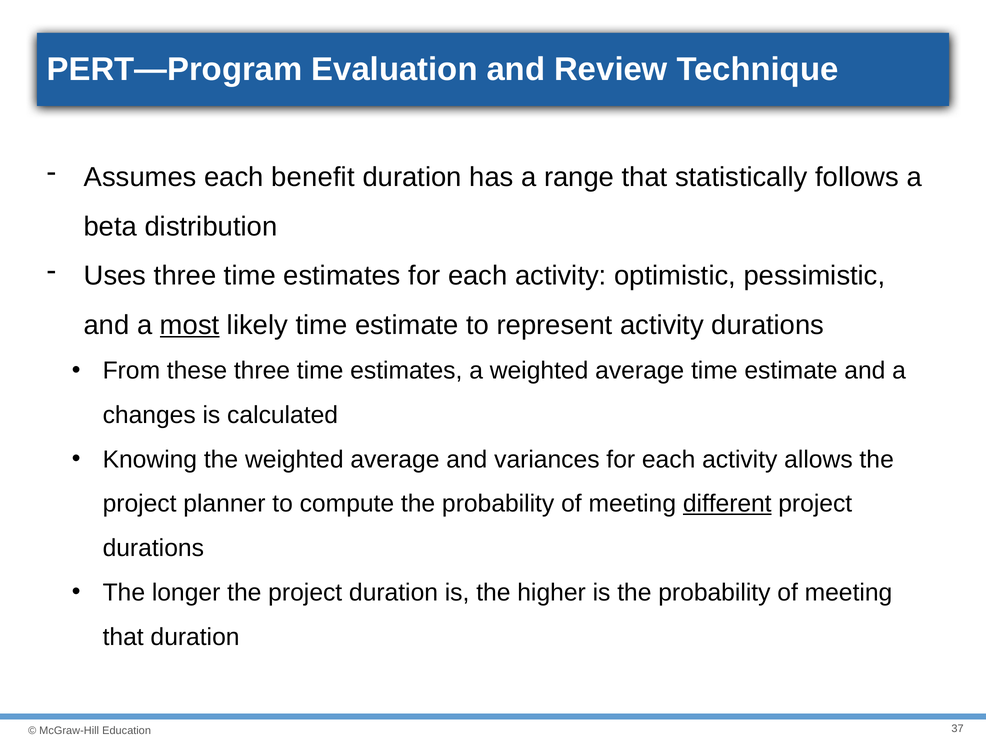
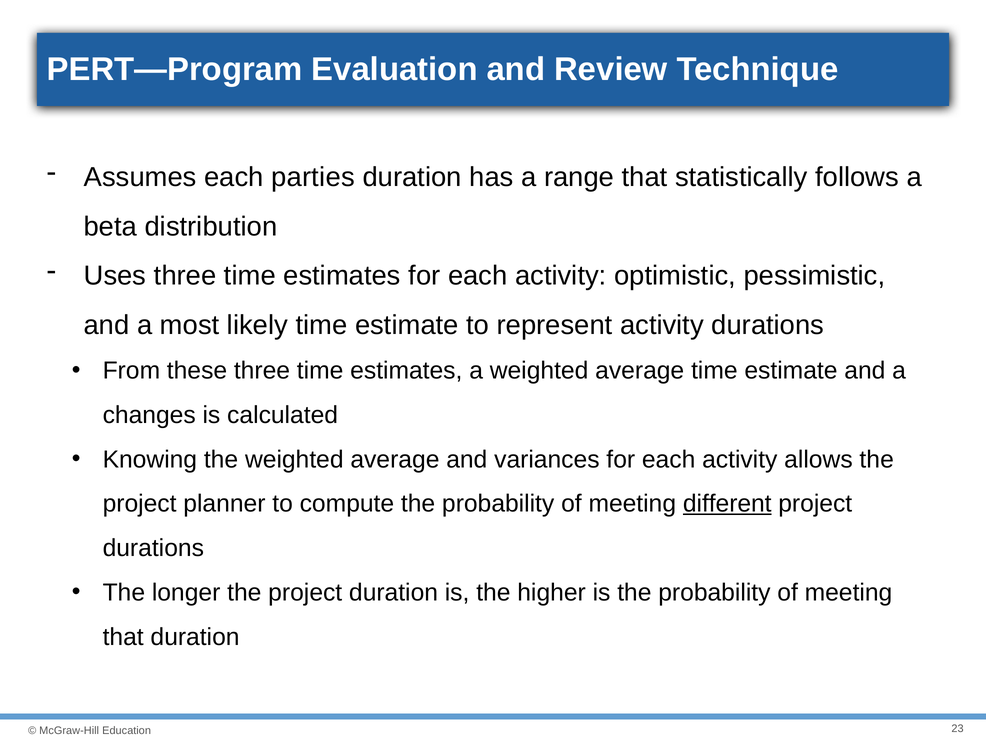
benefit: benefit -> parties (313, 177)
most underline: present -> none (190, 325)
37: 37 -> 23 (958, 729)
